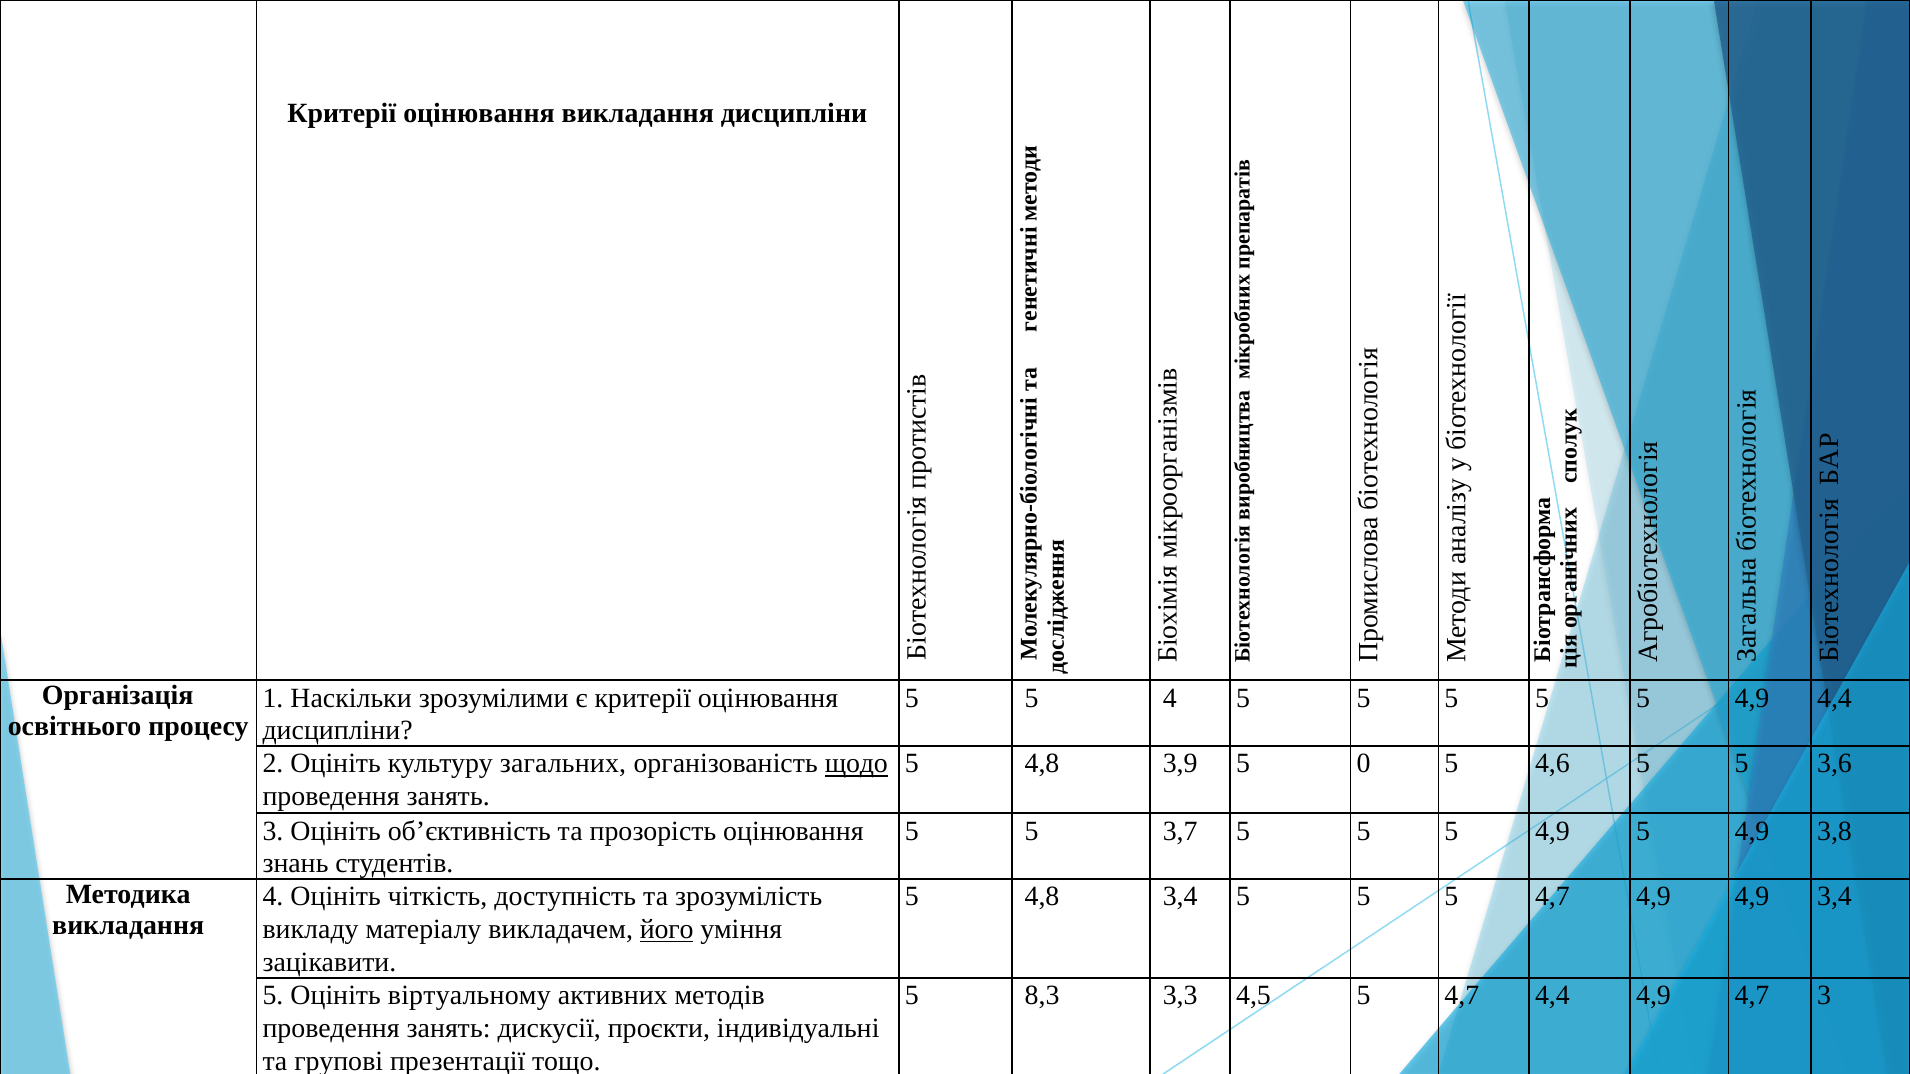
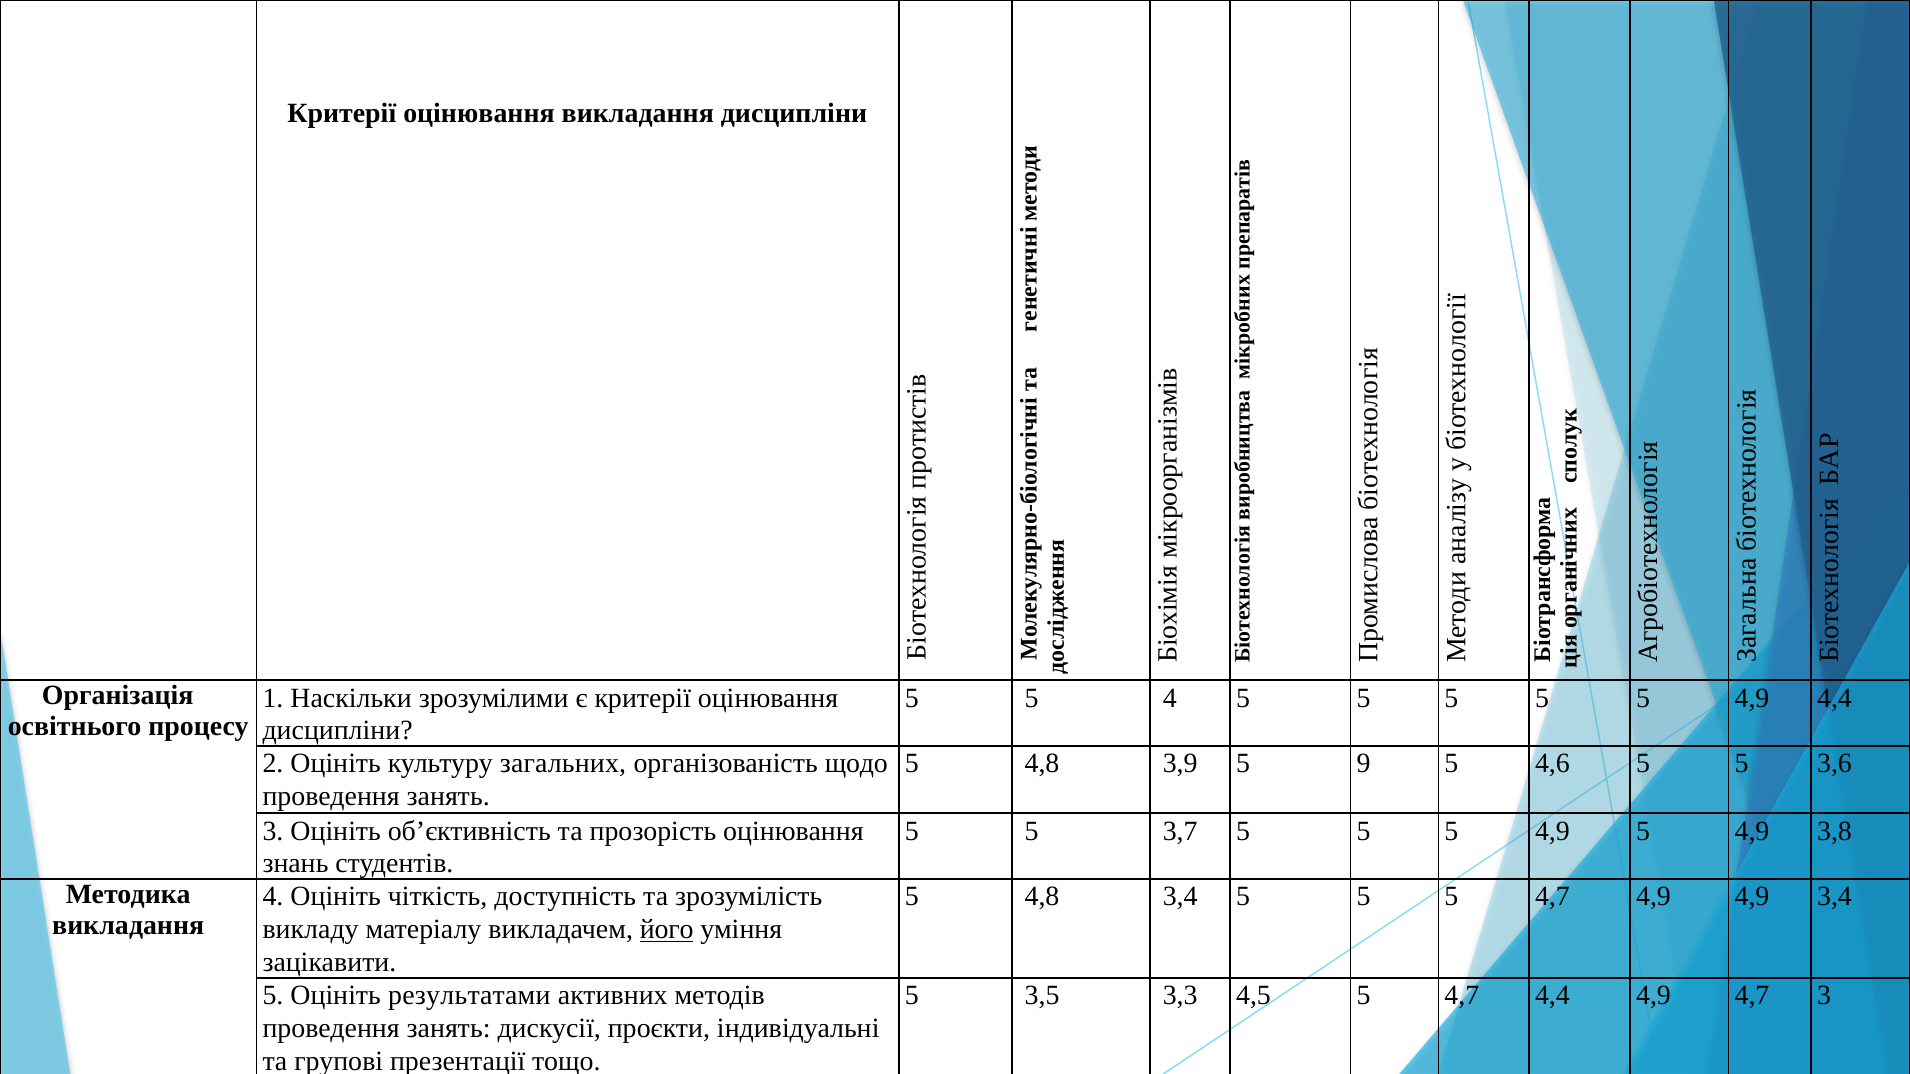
щодо underline: present -> none (856, 764)
5 0: 0 -> 9 (1364, 764)
віртуальному: віртуальному -> результатами (469, 996)
8,3: 8,3 -> 3,5 (1042, 996)
